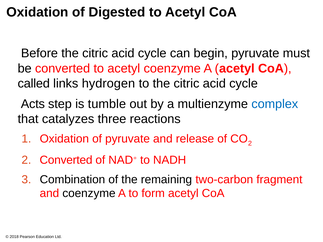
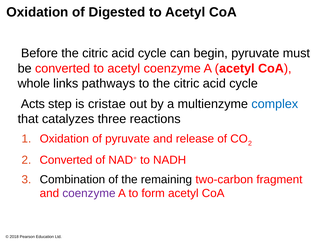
called: called -> whole (34, 84)
hydrogen: hydrogen -> pathways (108, 84)
tumble: tumble -> cristae (107, 104)
coenzyme colour: black -> purple (89, 194)
